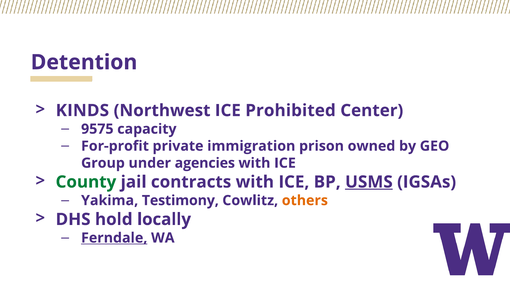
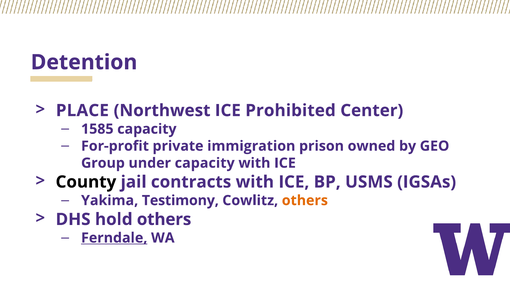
KINDS: KINDS -> PLACE (82, 110)
9575: 9575 -> 1585 (97, 129)
under agencies: agencies -> capacity (205, 163)
County colour: green -> black (86, 182)
USMS underline: present -> none (369, 182)
hold locally: locally -> others (164, 219)
